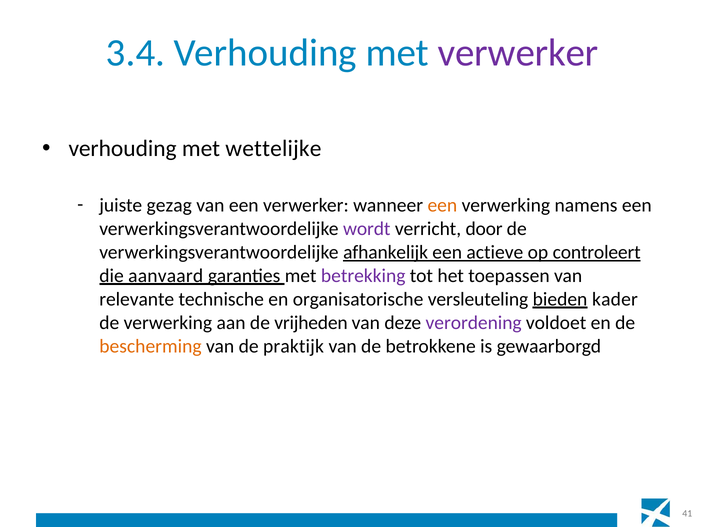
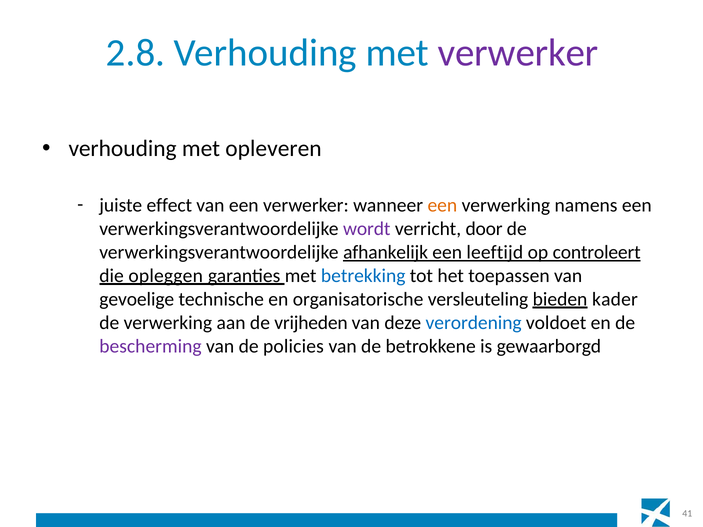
3.4: 3.4 -> 2.8 (136, 53)
wettelijke: wettelijke -> opleveren (273, 149)
gezag: gezag -> effect (169, 205)
actieve: actieve -> leeftijd (495, 252)
aanvaard: aanvaard -> opleggen (166, 276)
betrekking colour: purple -> blue (363, 276)
relevante: relevante -> gevoelige (137, 299)
verordening colour: purple -> blue (474, 323)
bescherming colour: orange -> purple (150, 346)
praktijk: praktijk -> policies (293, 346)
